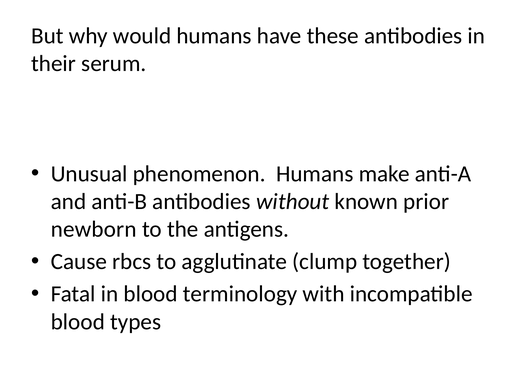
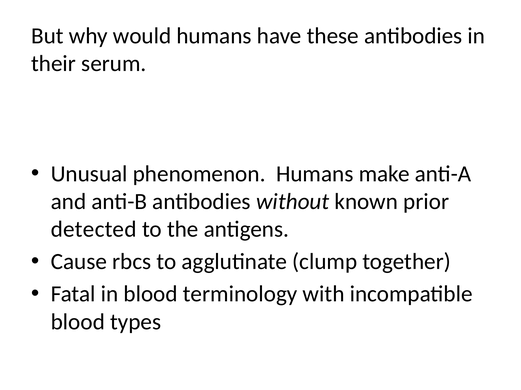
newborn: newborn -> detected (94, 230)
